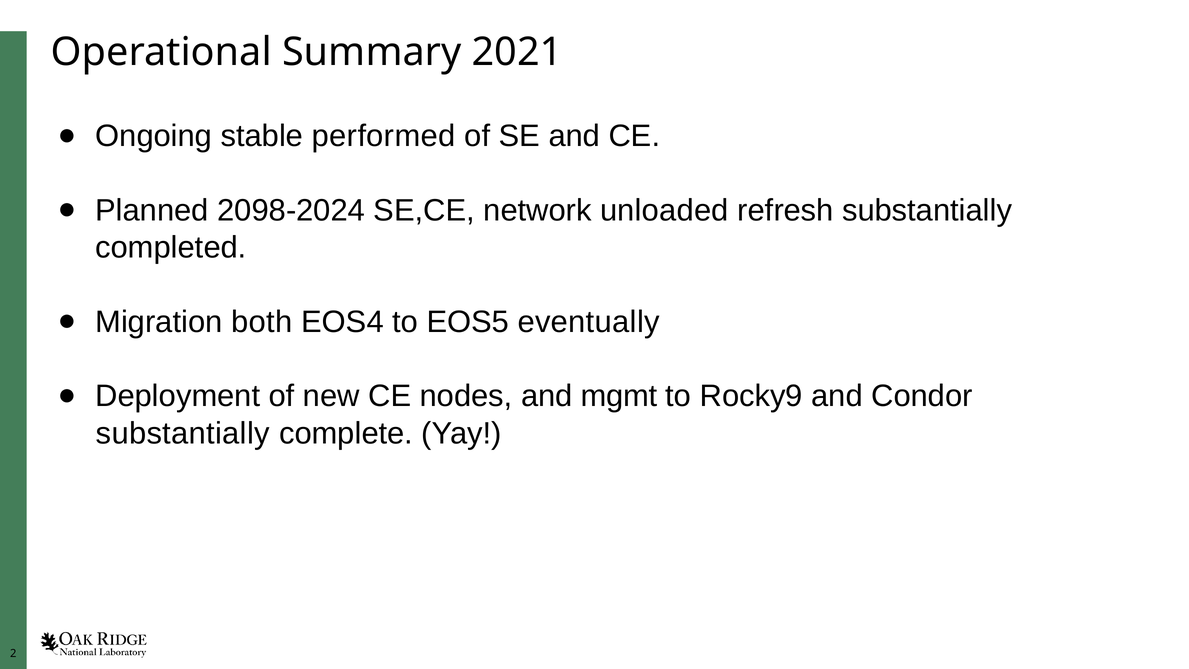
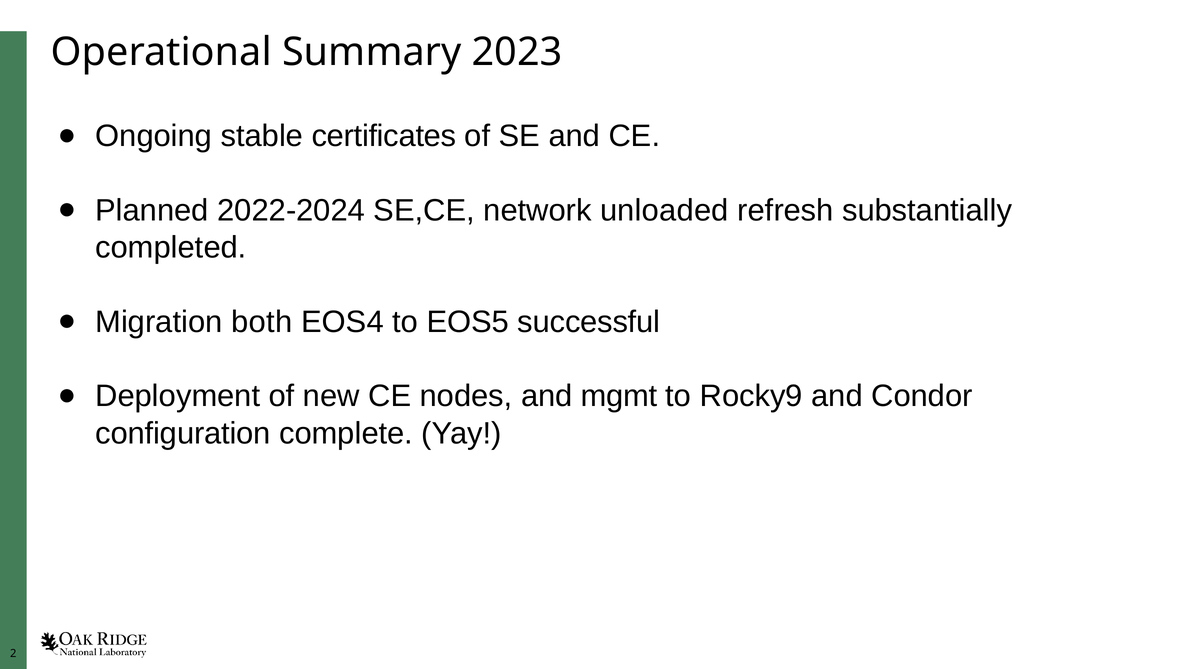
2021: 2021 -> 2023 (517, 52)
performed: performed -> certificates (384, 136)
2098-2024: 2098-2024 -> 2022-2024 (291, 210)
eventually: eventually -> successful (589, 322)
substantially: substantially -> configuration (183, 433)
